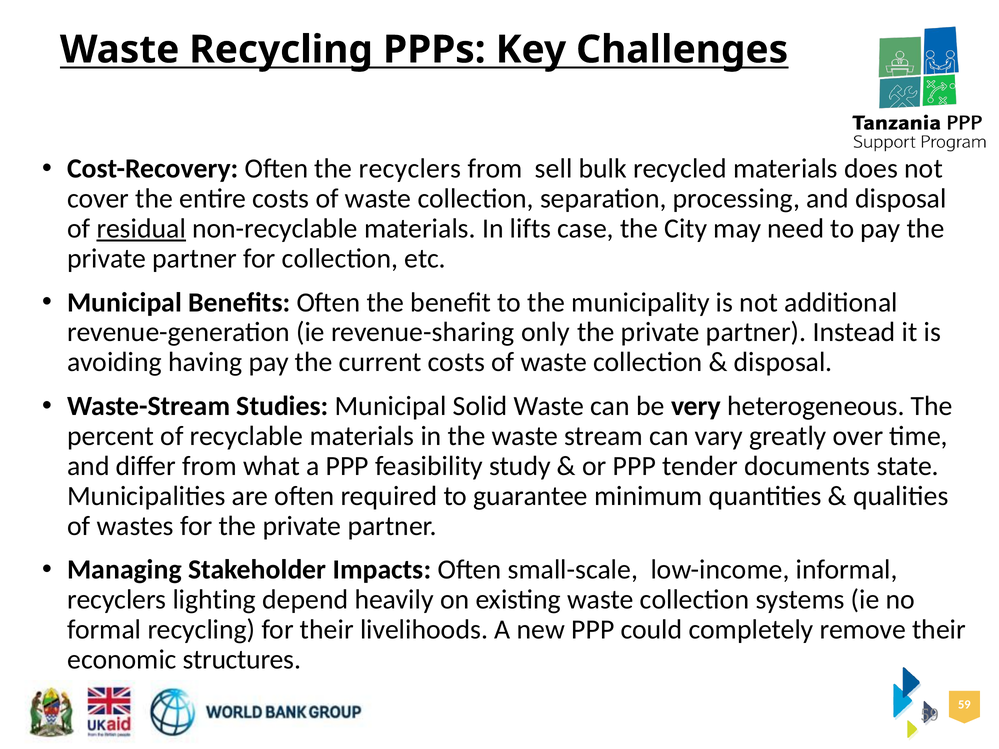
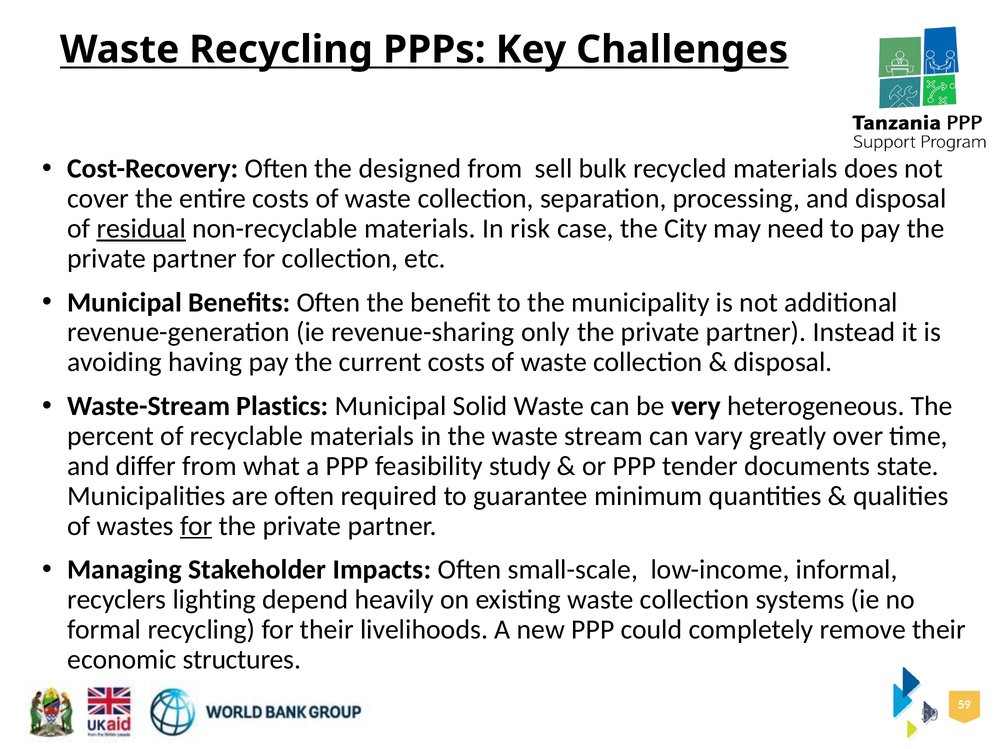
the recyclers: recyclers -> designed (410, 169)
lifts: lifts -> risk (530, 229)
Studies: Studies -> Plastics (282, 406)
for underline: none -> present (196, 526)
